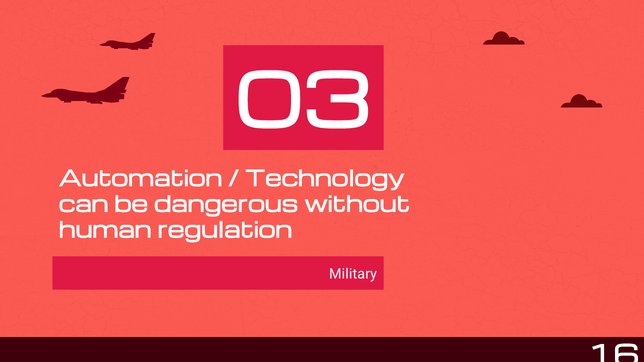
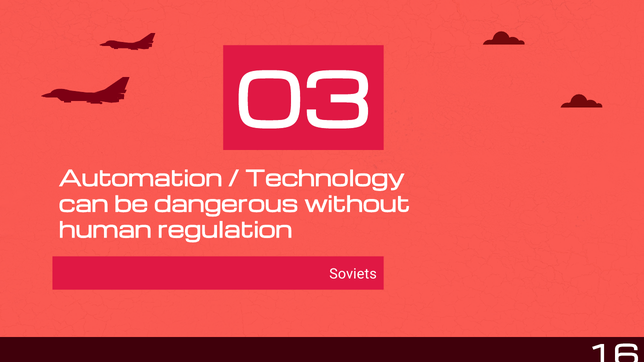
Military: Military -> Soviets (353, 274)
